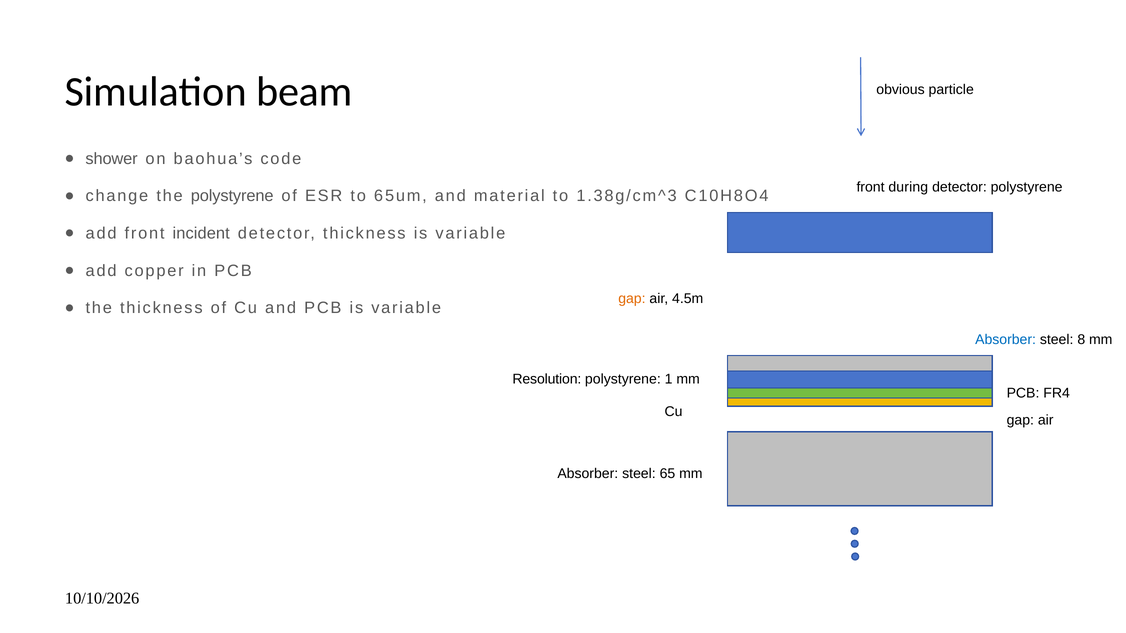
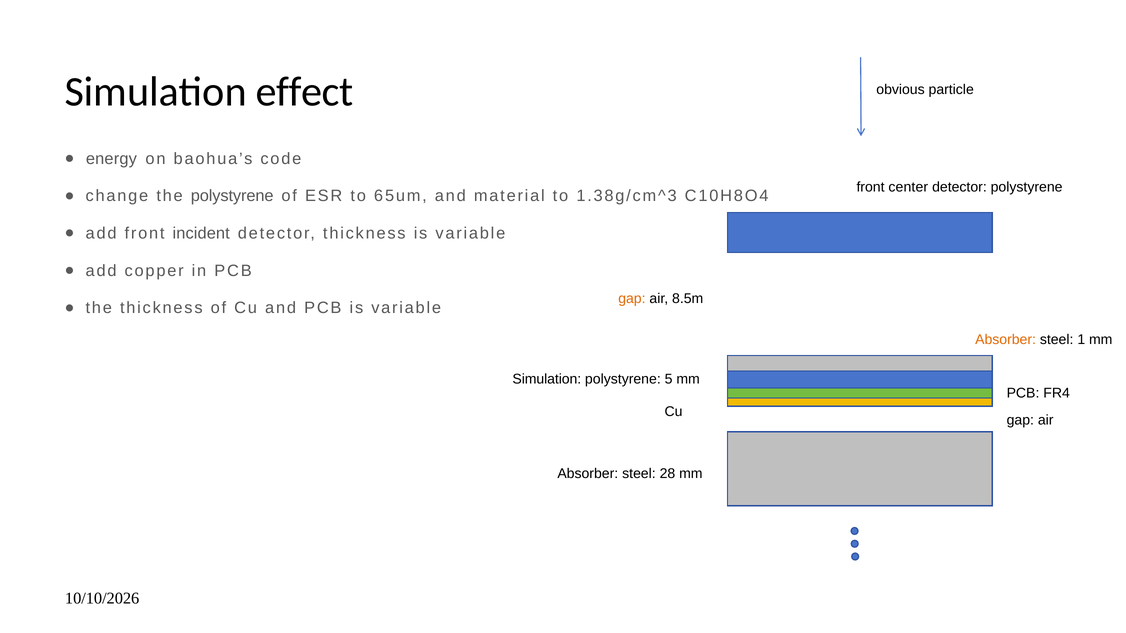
beam: beam -> effect (304, 92)
shower: shower -> energy (111, 159)
during: during -> center (908, 187)
4.5m: 4.5m -> 8.5m (688, 299)
Absorber colour: blue -> orange (1006, 340)
8: 8 -> 1 (1081, 340)
Resolution: Resolution -> Simulation (547, 380)
1: 1 -> 5 (669, 380)
65: 65 -> 28 (667, 474)
